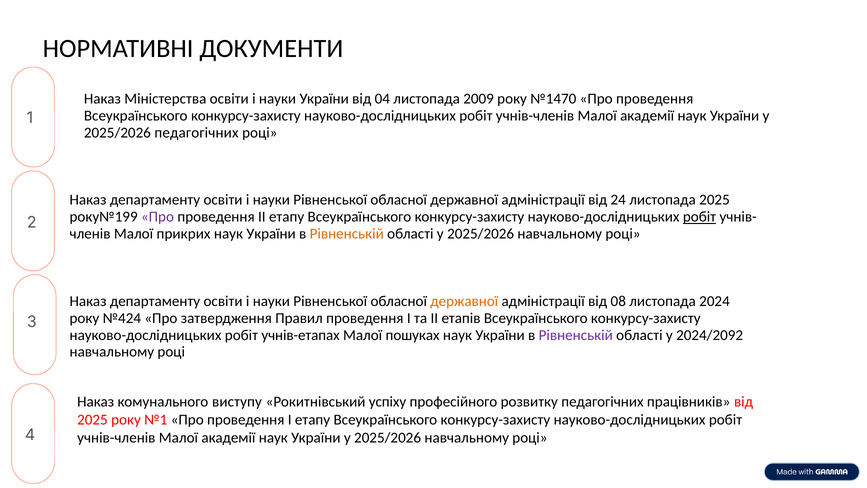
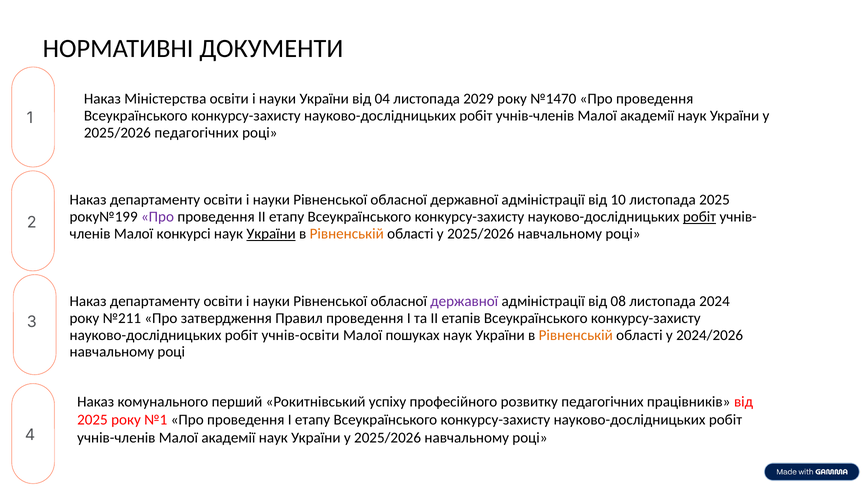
2009: 2009 -> 2029 (479, 99)
24: 24 -> 10 (618, 200)
прикрих: прикрих -> конкурсі (184, 234)
України underline: none -> present (271, 234)
державної colour: orange -> purple (464, 301)
№424: №424 -> №211 (122, 318)
учнів-етапах: учнів-етапах -> учнів-освіти (300, 335)
Рівненській colour: purple -> orange (576, 335)
2024/2092: 2024/2092 -> 2024/2026 (710, 335)
виступу: виступу -> перший (237, 401)
